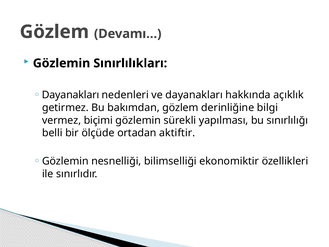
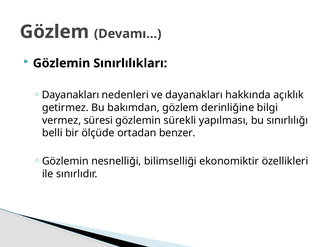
biçimi: biçimi -> süresi (98, 120)
aktiftir: aktiftir -> benzer (177, 133)
